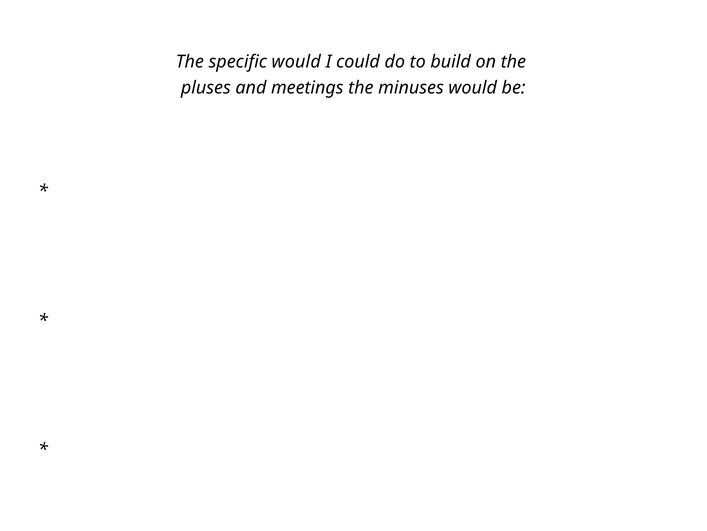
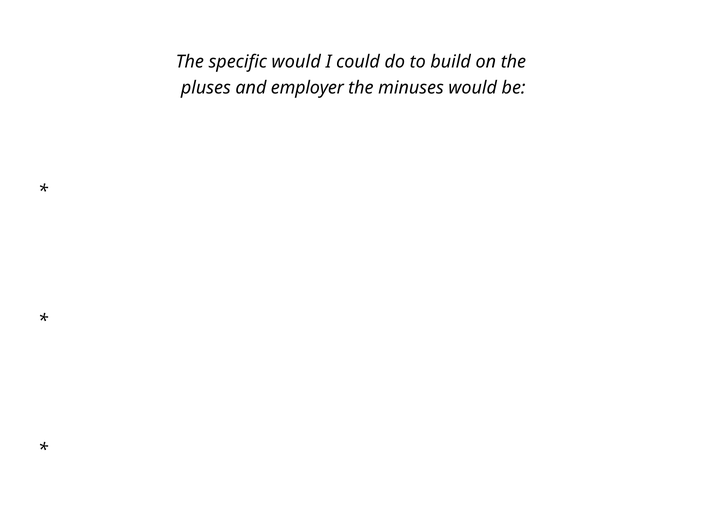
meetings: meetings -> employer (307, 88)
